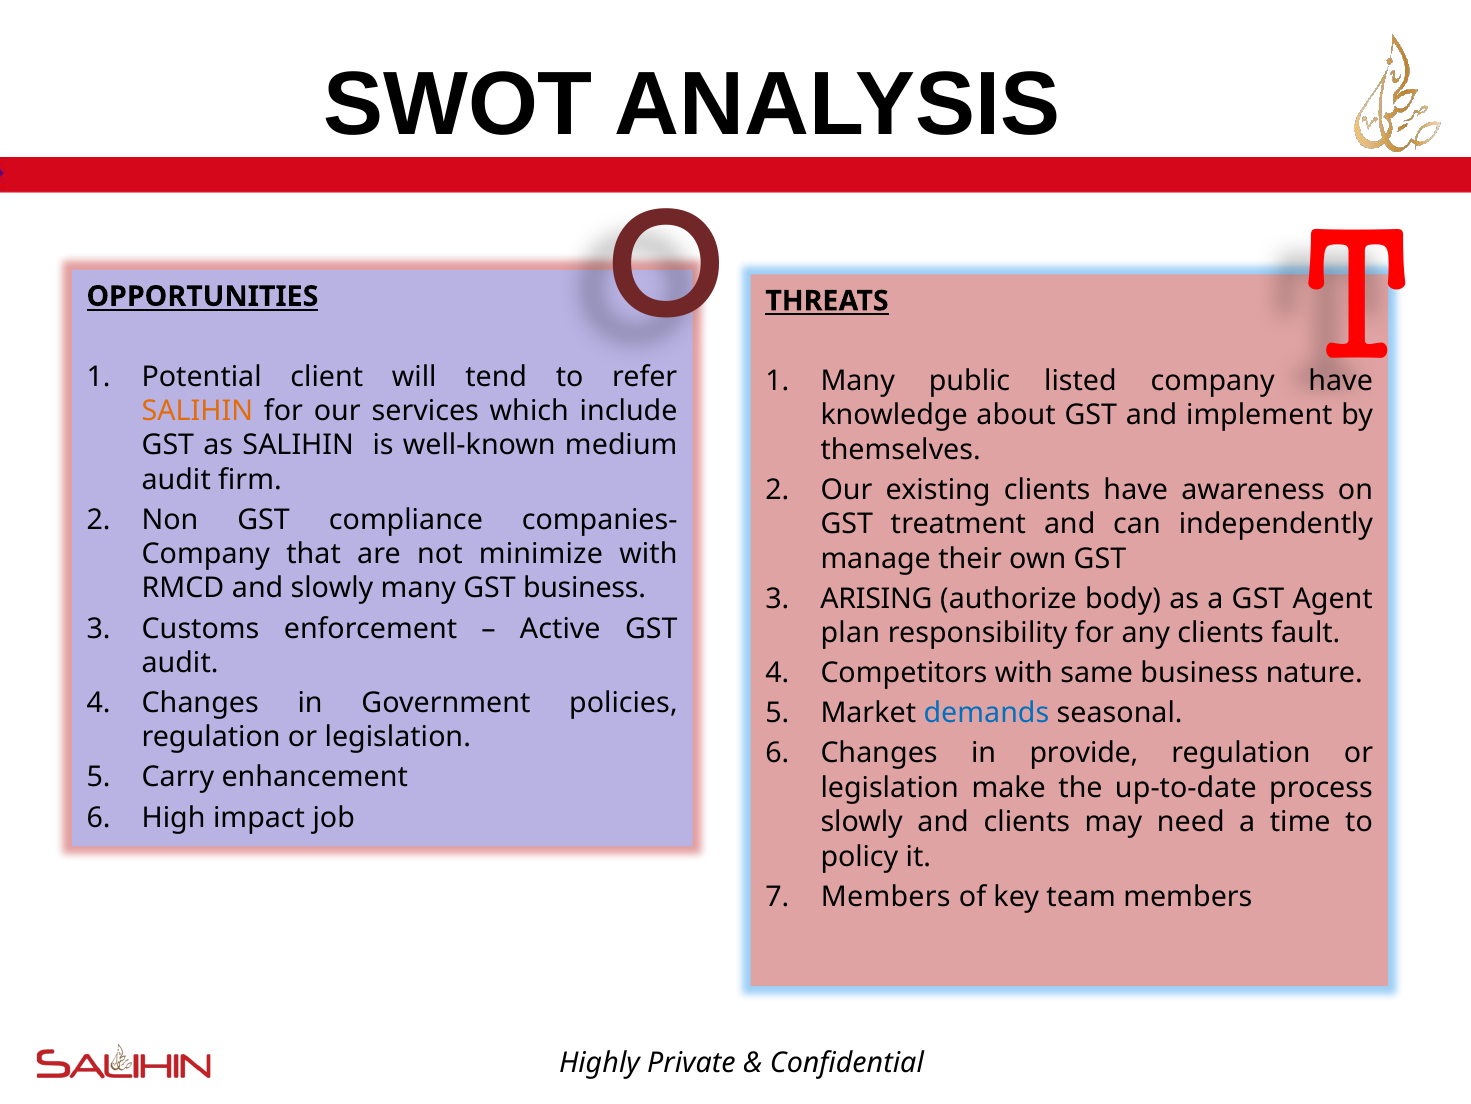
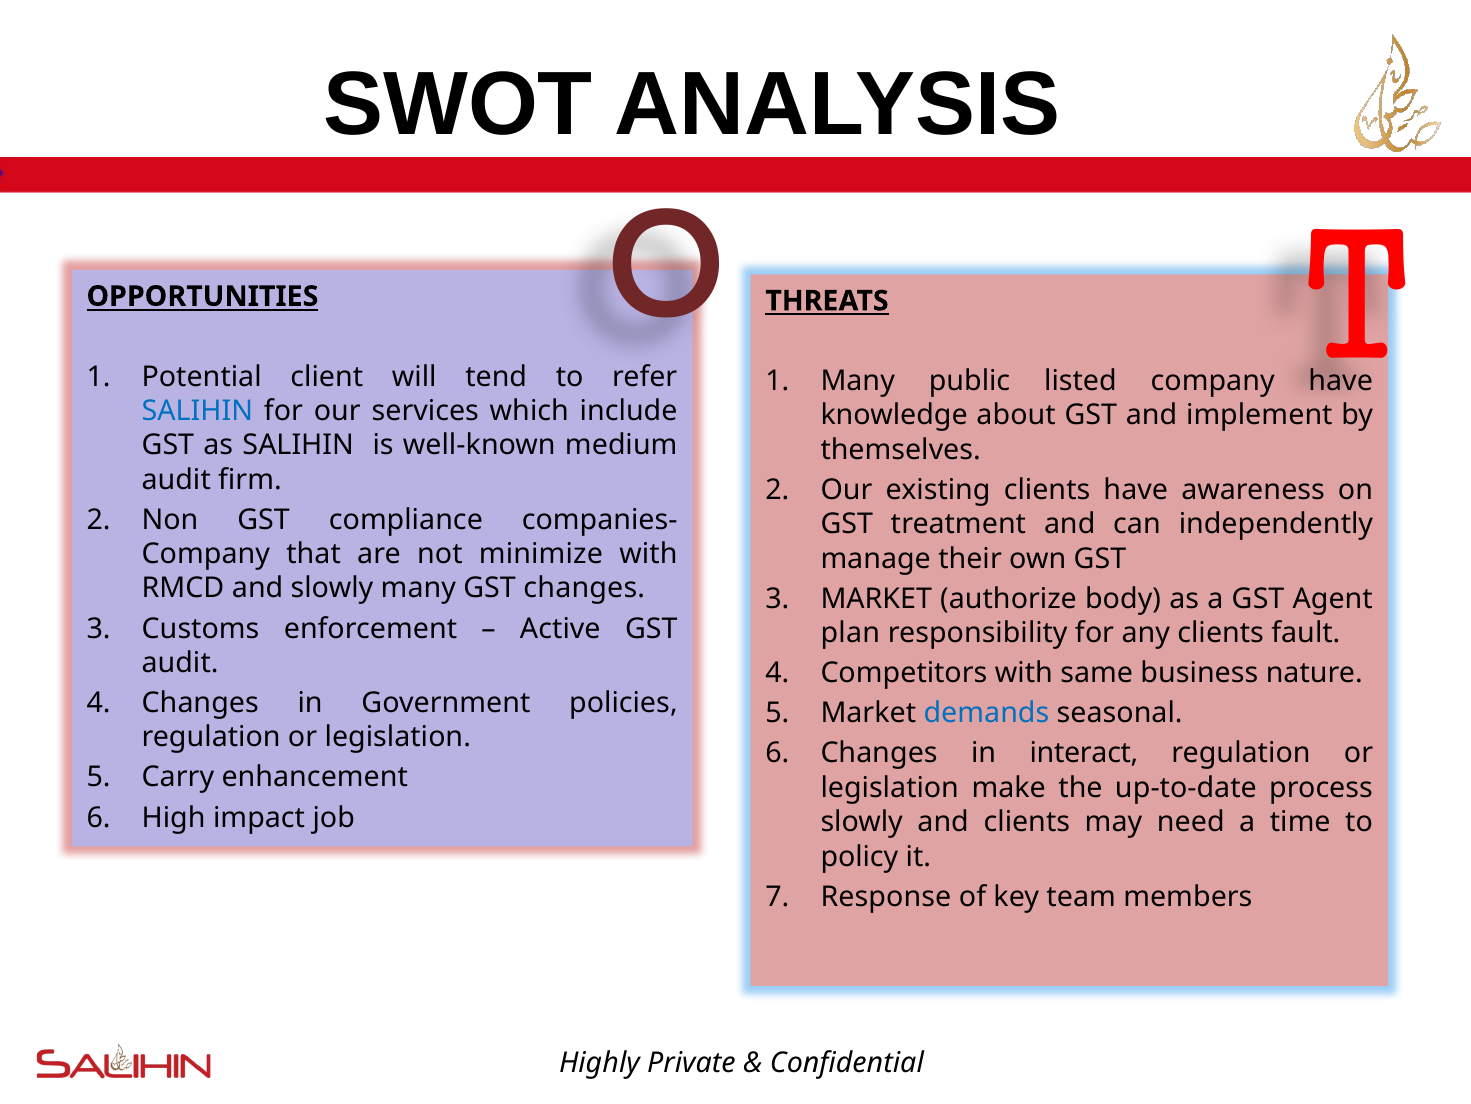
SALIHIN colour: orange -> blue (197, 411)
GST business: business -> changes (584, 588)
ARISING: ARISING -> MARKET (876, 598)
provide: provide -> interact (1084, 753)
Members: Members -> Response (886, 896)
